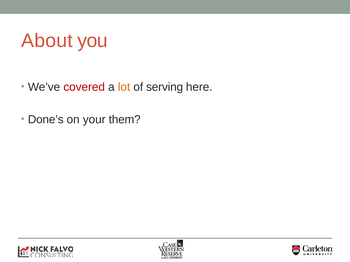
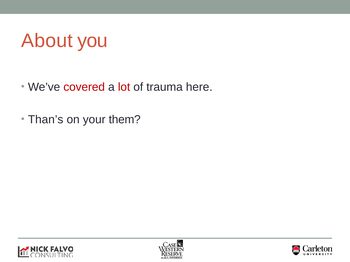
lot colour: orange -> red (124, 87)
serving: serving -> trauma (165, 87)
Done’s: Done’s -> Than’s (46, 120)
